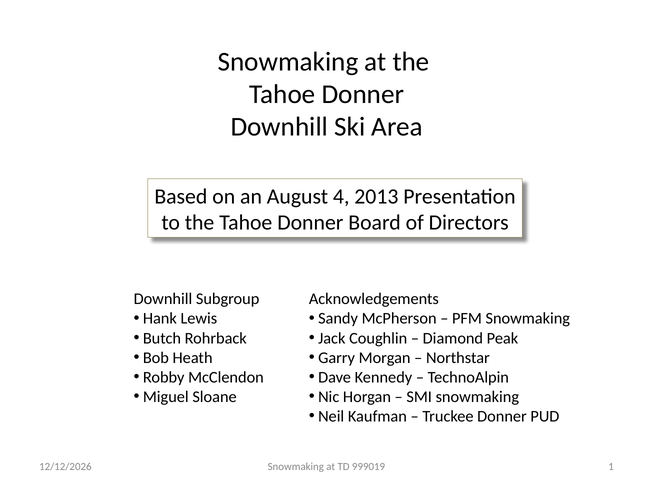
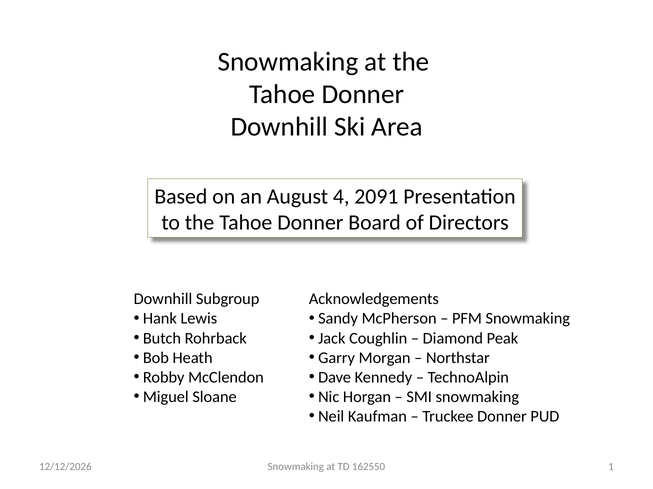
2013: 2013 -> 2091 (376, 197)
999019: 999019 -> 162550 (369, 468)
